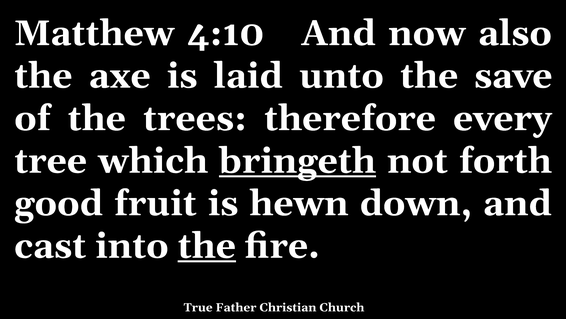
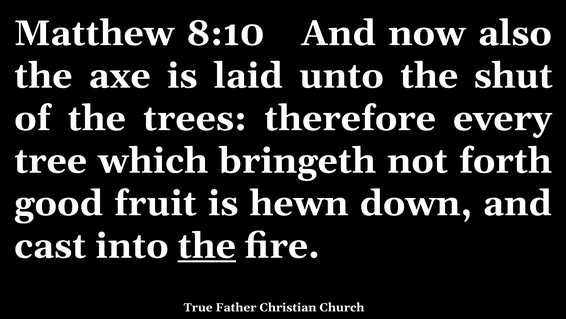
4:10: 4:10 -> 8:10 (226, 33)
save: save -> shut (513, 76)
bringeth underline: present -> none (298, 161)
